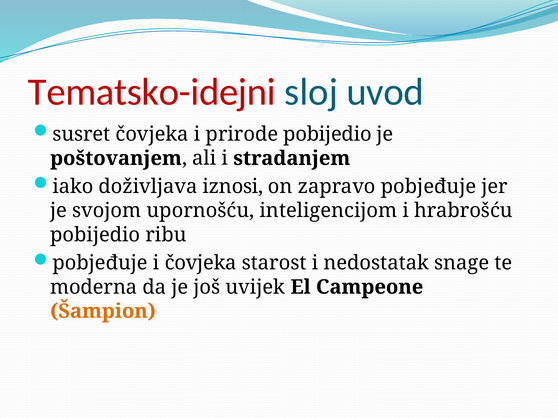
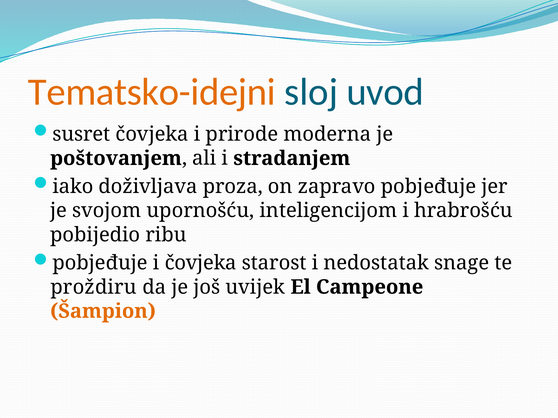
Tematsko-idejni colour: red -> orange (152, 92)
prirode pobijedio: pobijedio -> moderna (327, 134)
iznosi: iznosi -> proza (233, 187)
moderna: moderna -> proždiru (94, 287)
